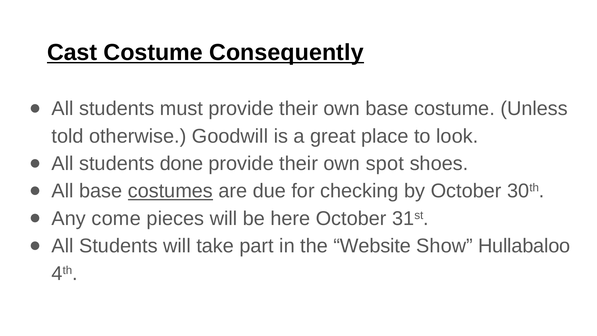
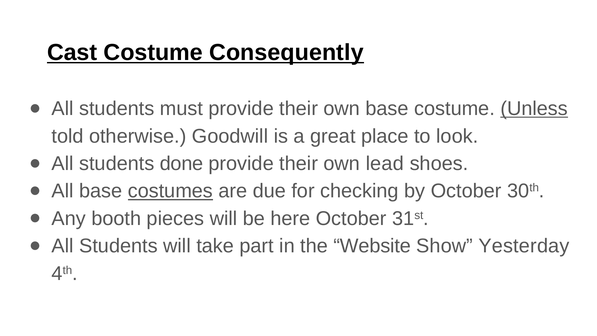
Unless underline: none -> present (534, 109)
spot: spot -> lead (385, 163)
come: come -> booth (116, 218)
Hullabaloo: Hullabaloo -> Yesterday (524, 246)
